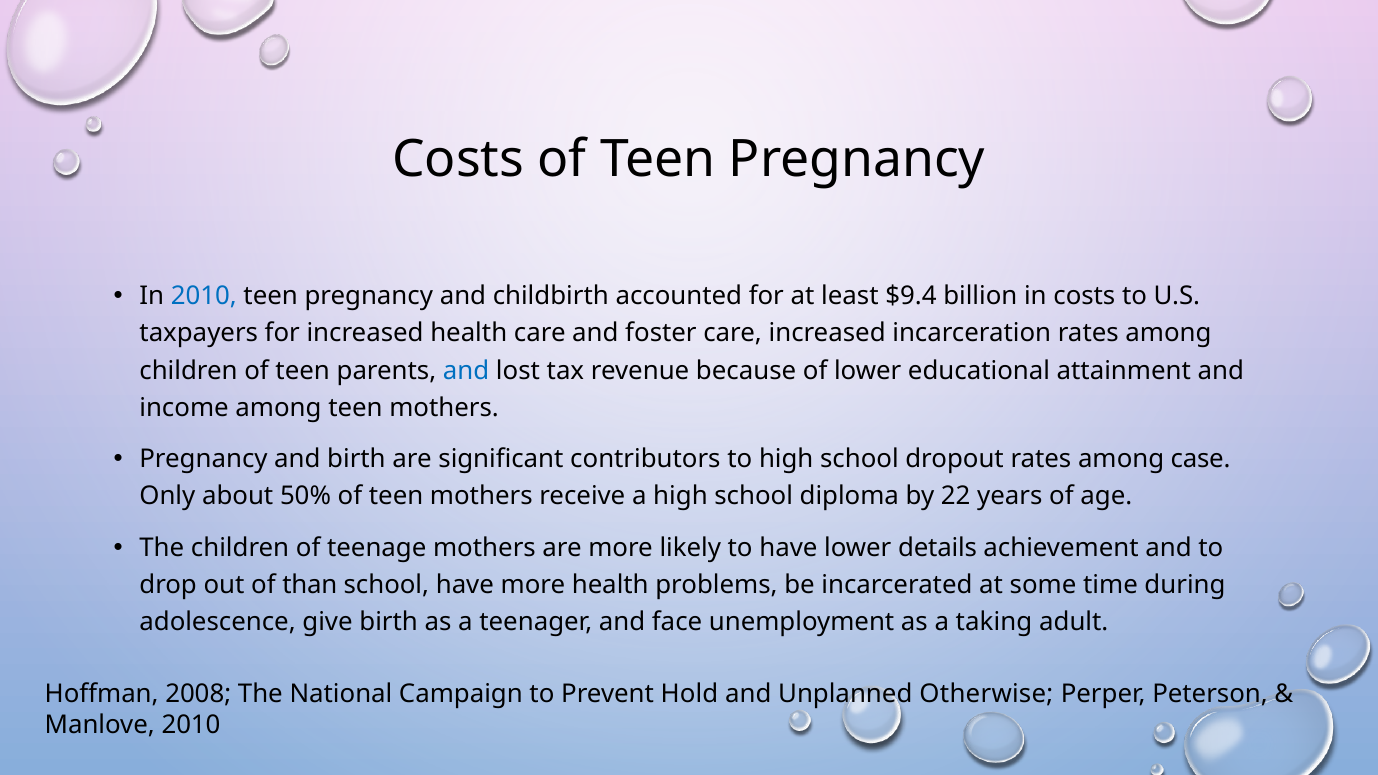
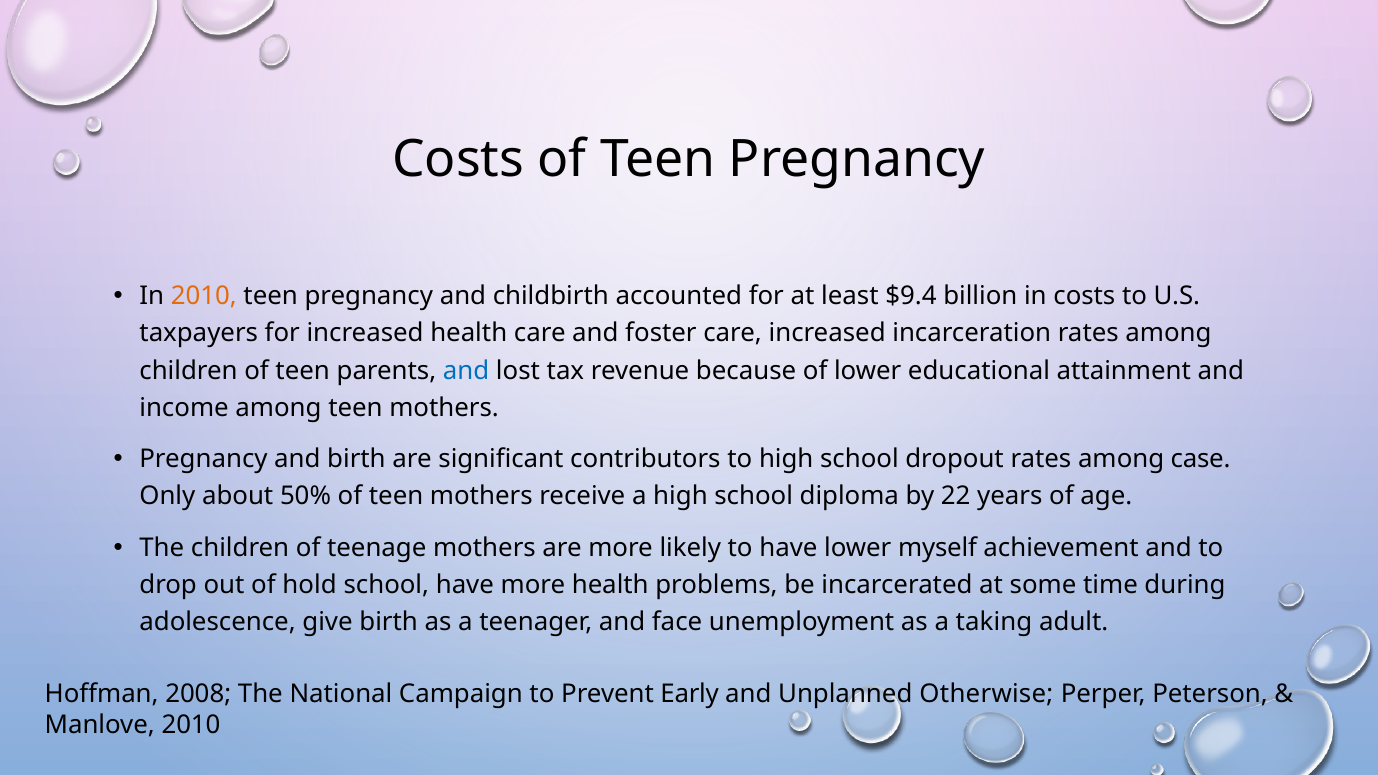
2010 colour: blue -> orange (204, 296)
details: details -> myself (938, 548)
than: than -> hold (310, 585)
Hold: Hold -> Early (690, 694)
